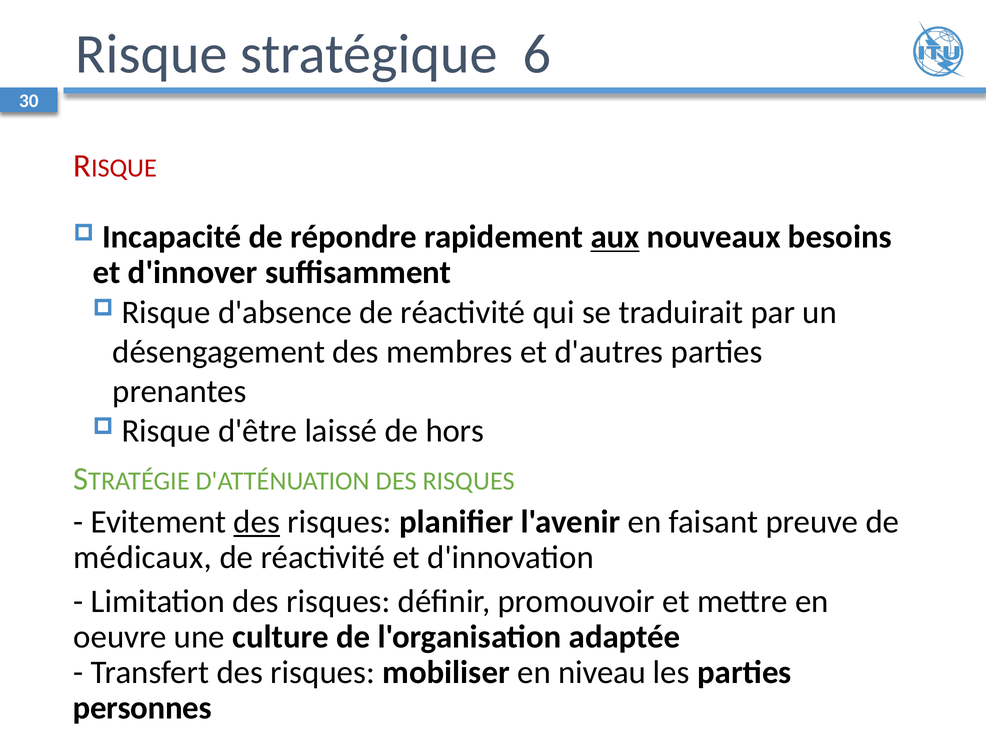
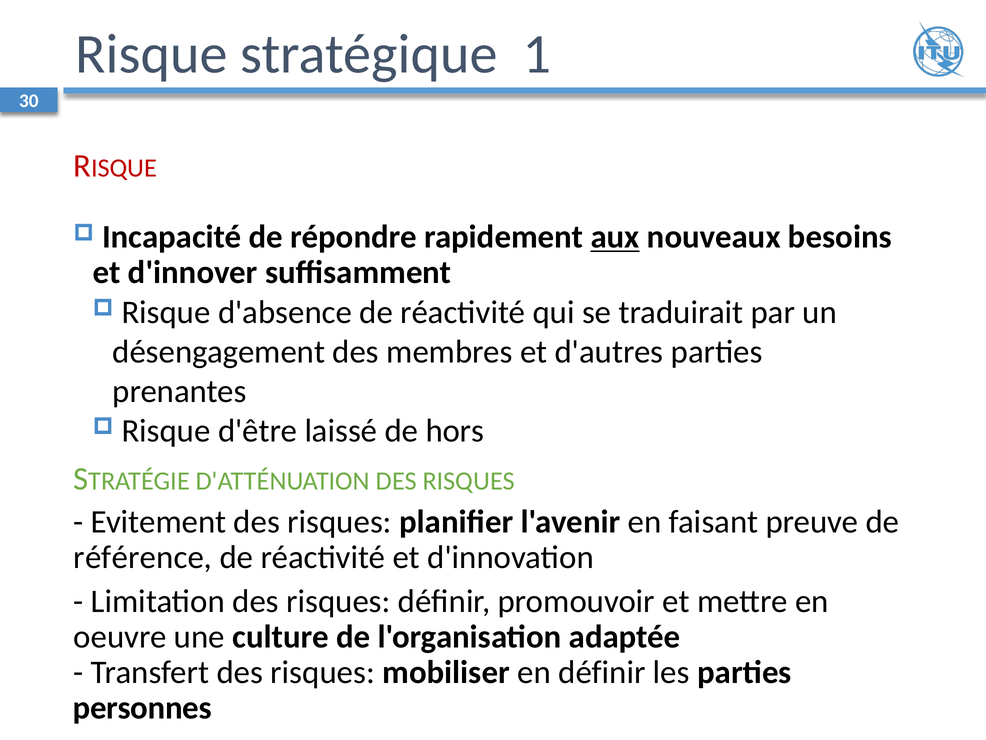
6: 6 -> 1 (537, 54)
des underline: present -> none (257, 522)
médicaux: médicaux -> référence (143, 557)
en niveau: niveau -> définir (602, 672)
